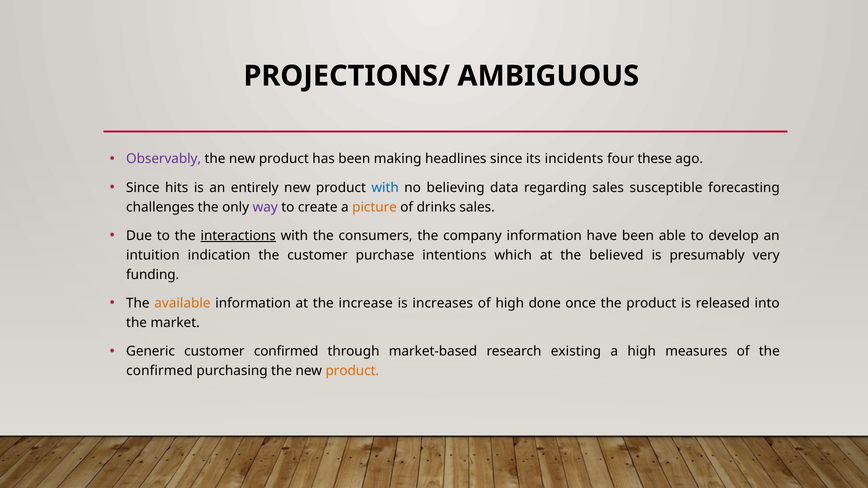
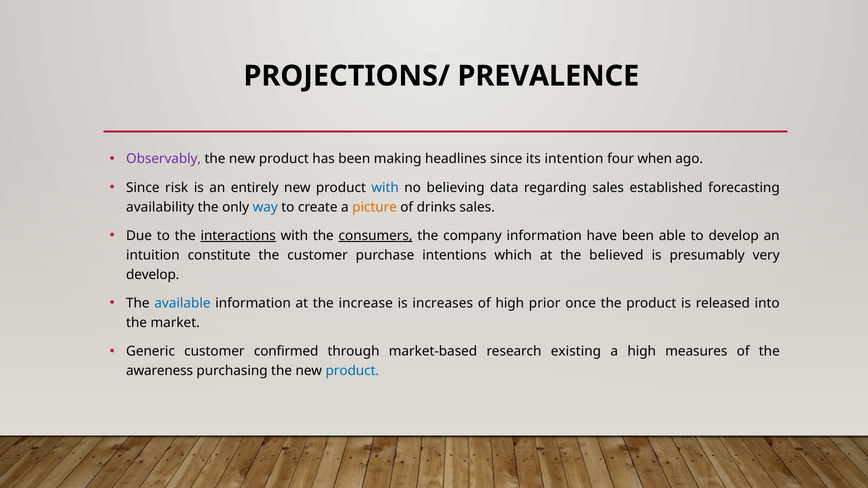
AMBIGUOUS: AMBIGUOUS -> PREVALENCE (548, 76)
incidents: incidents -> intention (574, 159)
these: these -> when (655, 159)
hits: hits -> risk (177, 188)
susceptible: susceptible -> established (666, 188)
challenges: challenges -> availability (160, 207)
way colour: purple -> blue (265, 207)
consumers underline: none -> present (376, 236)
indication: indication -> constitute (219, 255)
funding: funding -> develop (153, 275)
available colour: orange -> blue (182, 303)
done: done -> prior (545, 303)
confirmed: confirmed -> awareness (160, 371)
product colour: orange -> blue (352, 371)
